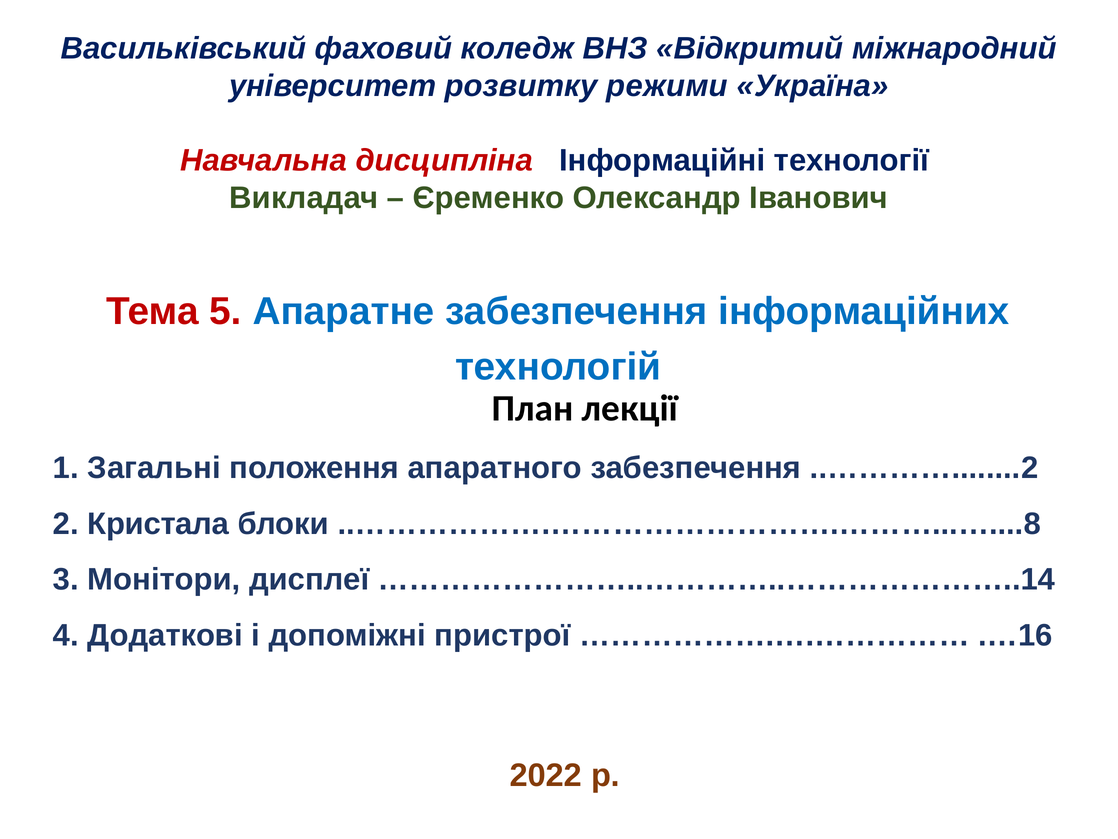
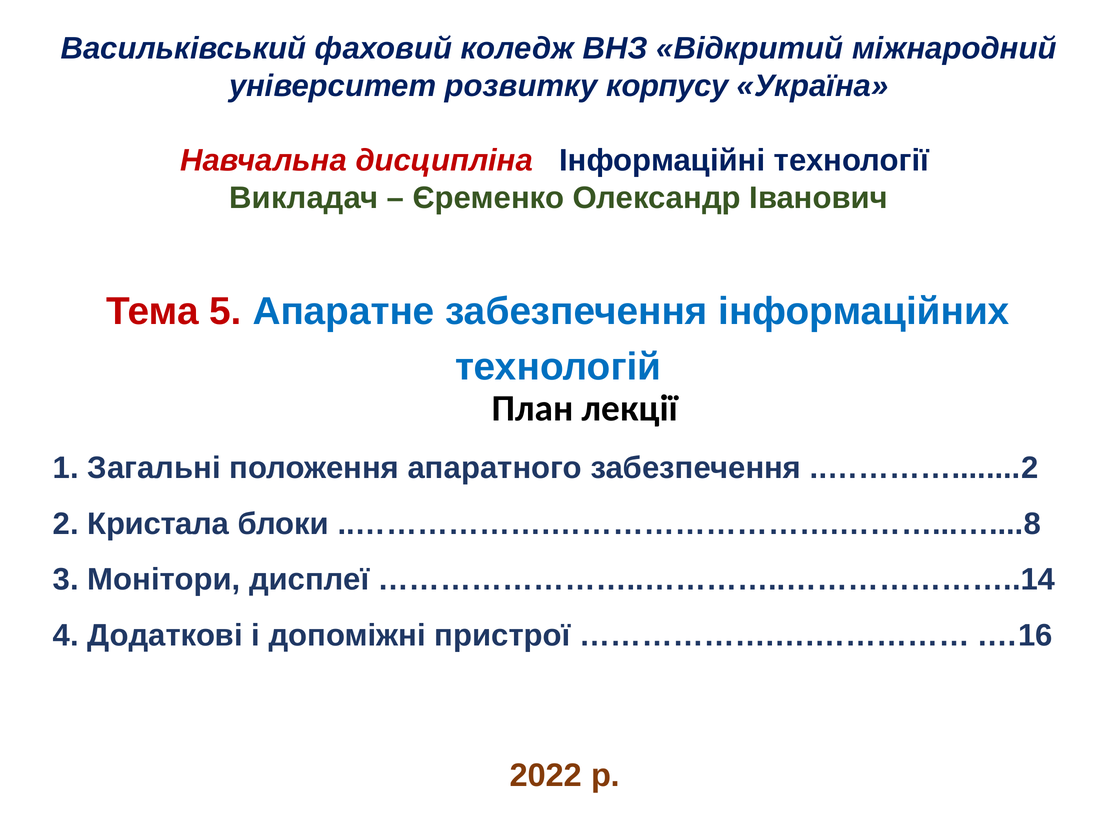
режими: режими -> корпусу (667, 86)
